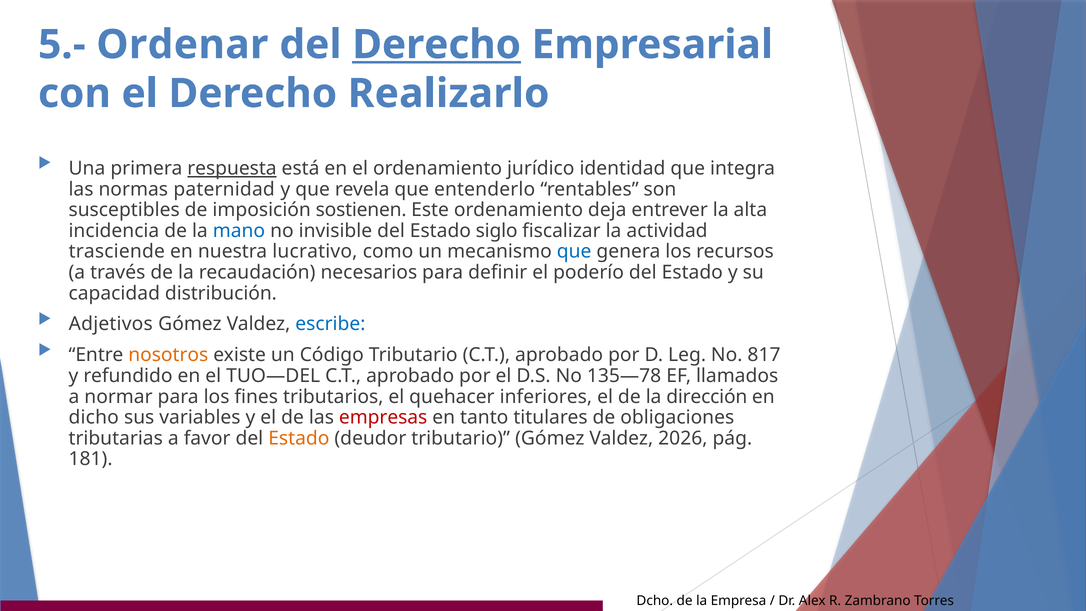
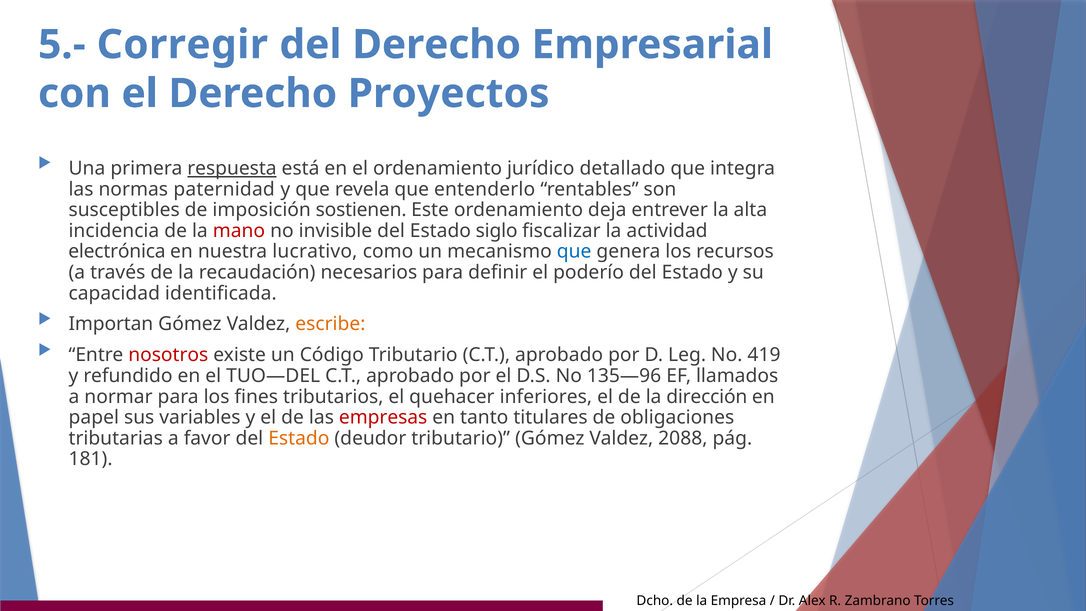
Ordenar: Ordenar -> Corregir (182, 45)
Derecho underline: present -> none (437, 45)
Realizarlo: Realizarlo -> Proyectos (449, 94)
identidad: identidad -> detallado (622, 168)
mano colour: blue -> red (239, 231)
trasciende: trasciende -> electrónica (117, 252)
distribución: distribución -> identificada (221, 293)
Adjetivos: Adjetivos -> Importan (111, 324)
escribe colour: blue -> orange (330, 324)
nosotros colour: orange -> red (168, 355)
817: 817 -> 419 (764, 355)
135—78: 135—78 -> 135—96 (624, 376)
dicho: dicho -> papel (94, 417)
2026: 2026 -> 2088 (683, 438)
